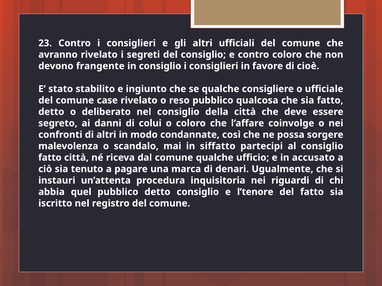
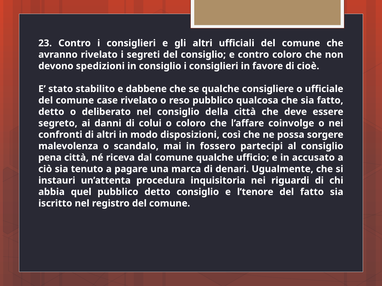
frangente: frangente -> spedizioni (100, 66)
ingiunto: ingiunto -> dabbene (146, 89)
condannate: condannate -> disposizioni (190, 135)
siffatto: siffatto -> fossero (218, 146)
fatto: fatto -> pena (50, 158)
